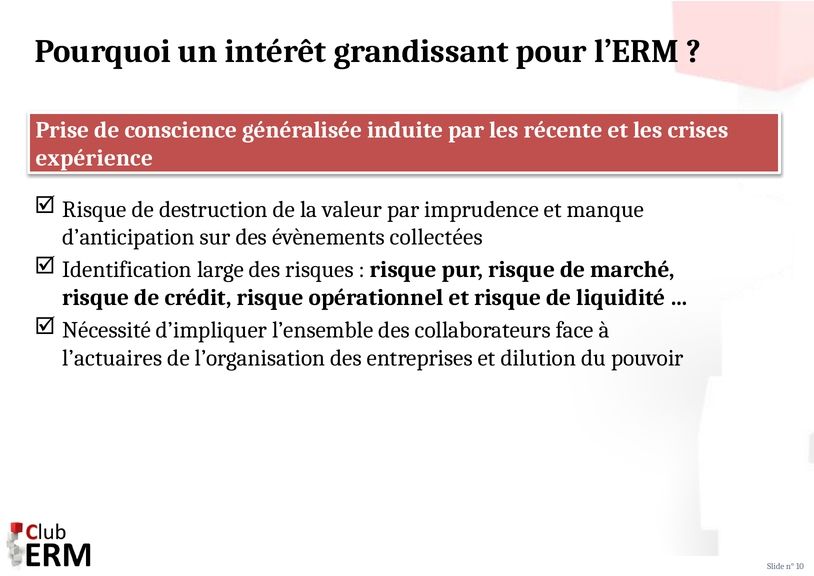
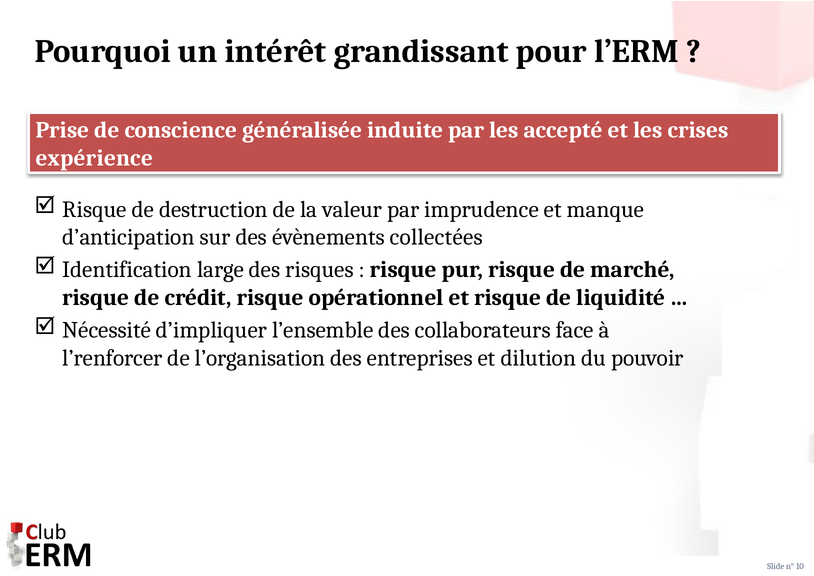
récente: récente -> accepté (563, 130)
l’actuaires: l’actuaires -> l’renforcer (112, 358)
